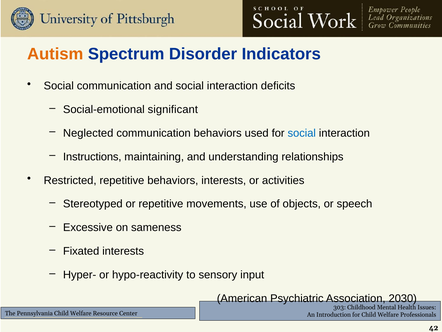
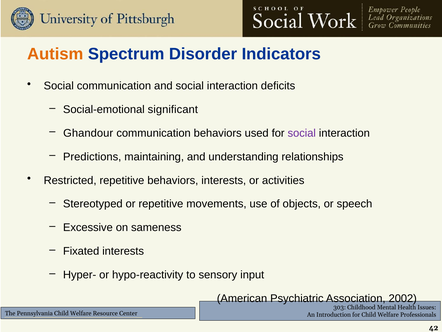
Neglected: Neglected -> Ghandour (88, 133)
social colour: blue -> purple (302, 133)
Instructions: Instructions -> Predictions (92, 157)
2030: 2030 -> 2002 (403, 298)
